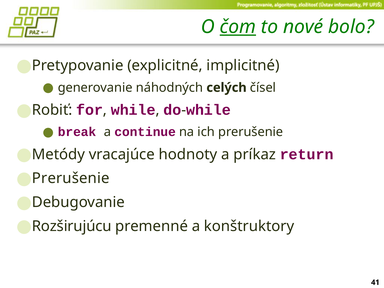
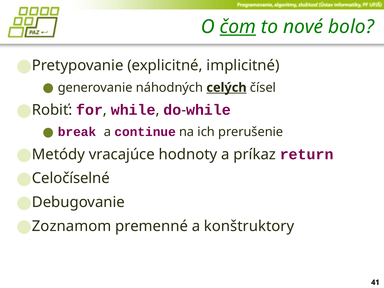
celých underline: none -> present (227, 88)
Prerušenie: Prerušenie -> Celočíselné (71, 178)
Rozširujúcu: Rozširujúcu -> Zoznamom (72, 226)
